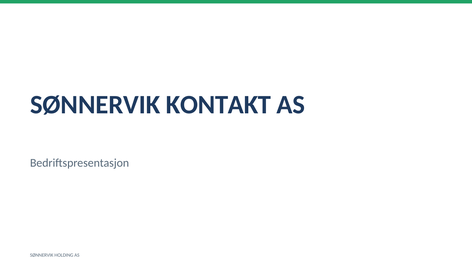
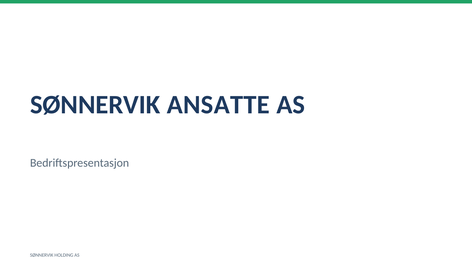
KONTAKT: KONTAKT -> ANSATTE (218, 105)
